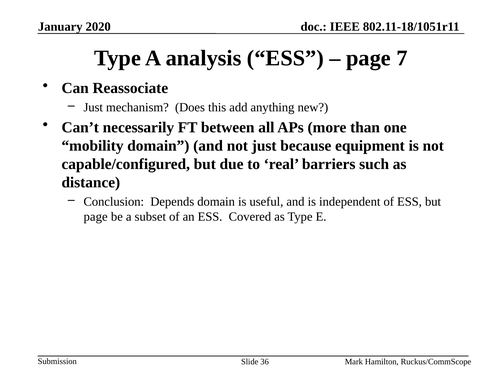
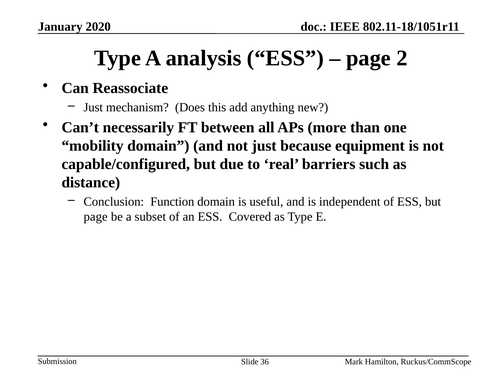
7: 7 -> 2 (402, 58)
Depends: Depends -> Function (172, 201)
